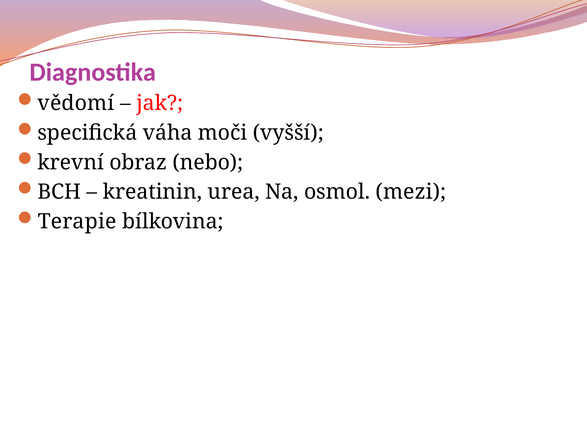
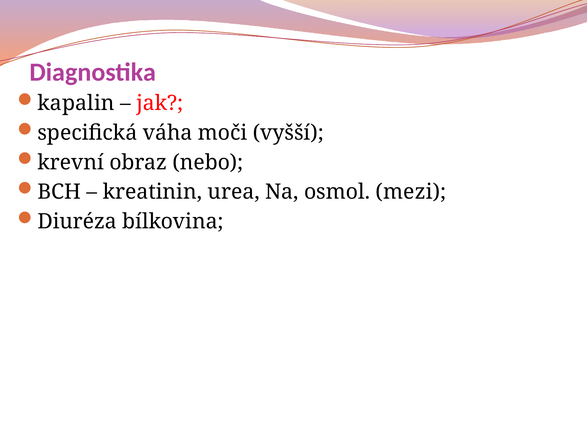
vědomí: vědomí -> kapalin (76, 103)
Terapie: Terapie -> Diuréza (77, 222)
